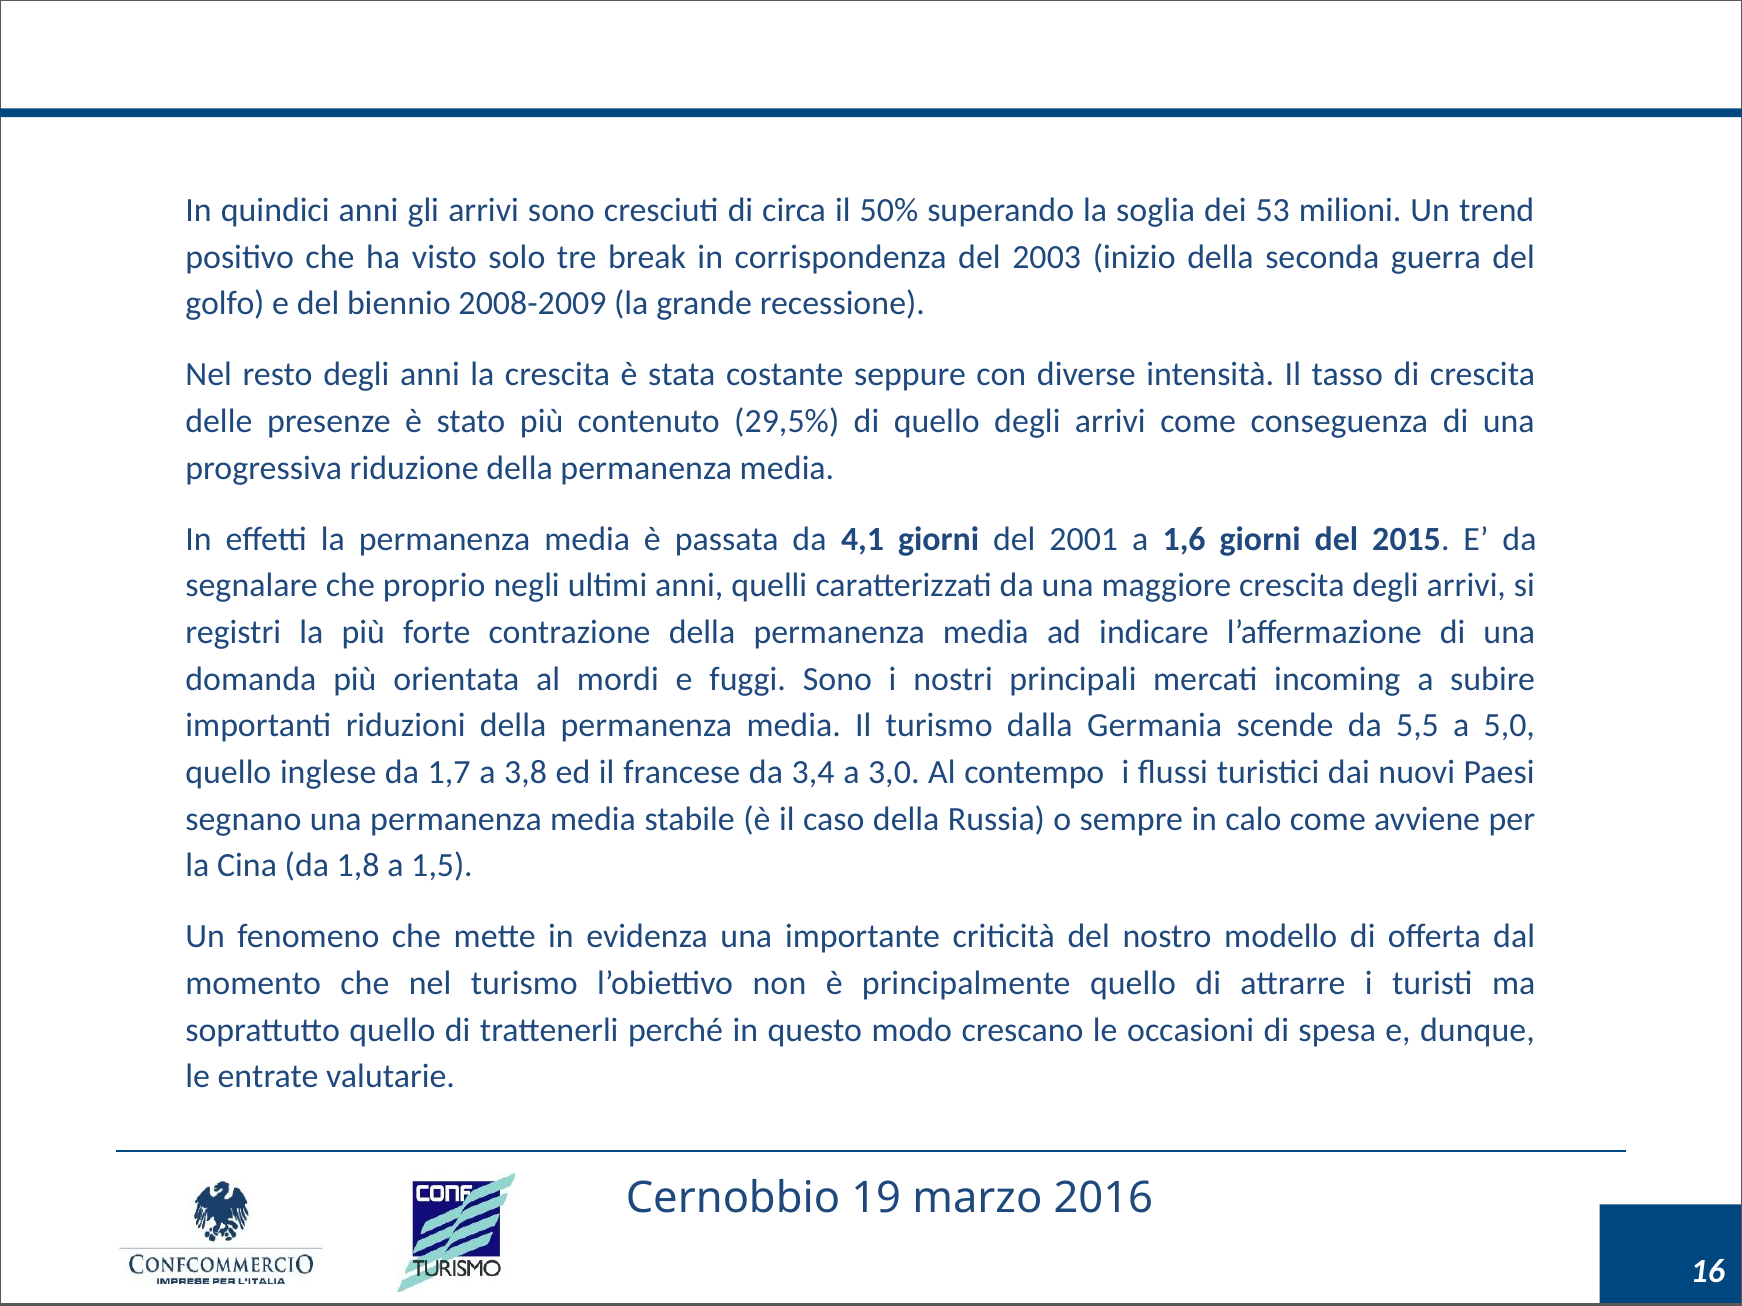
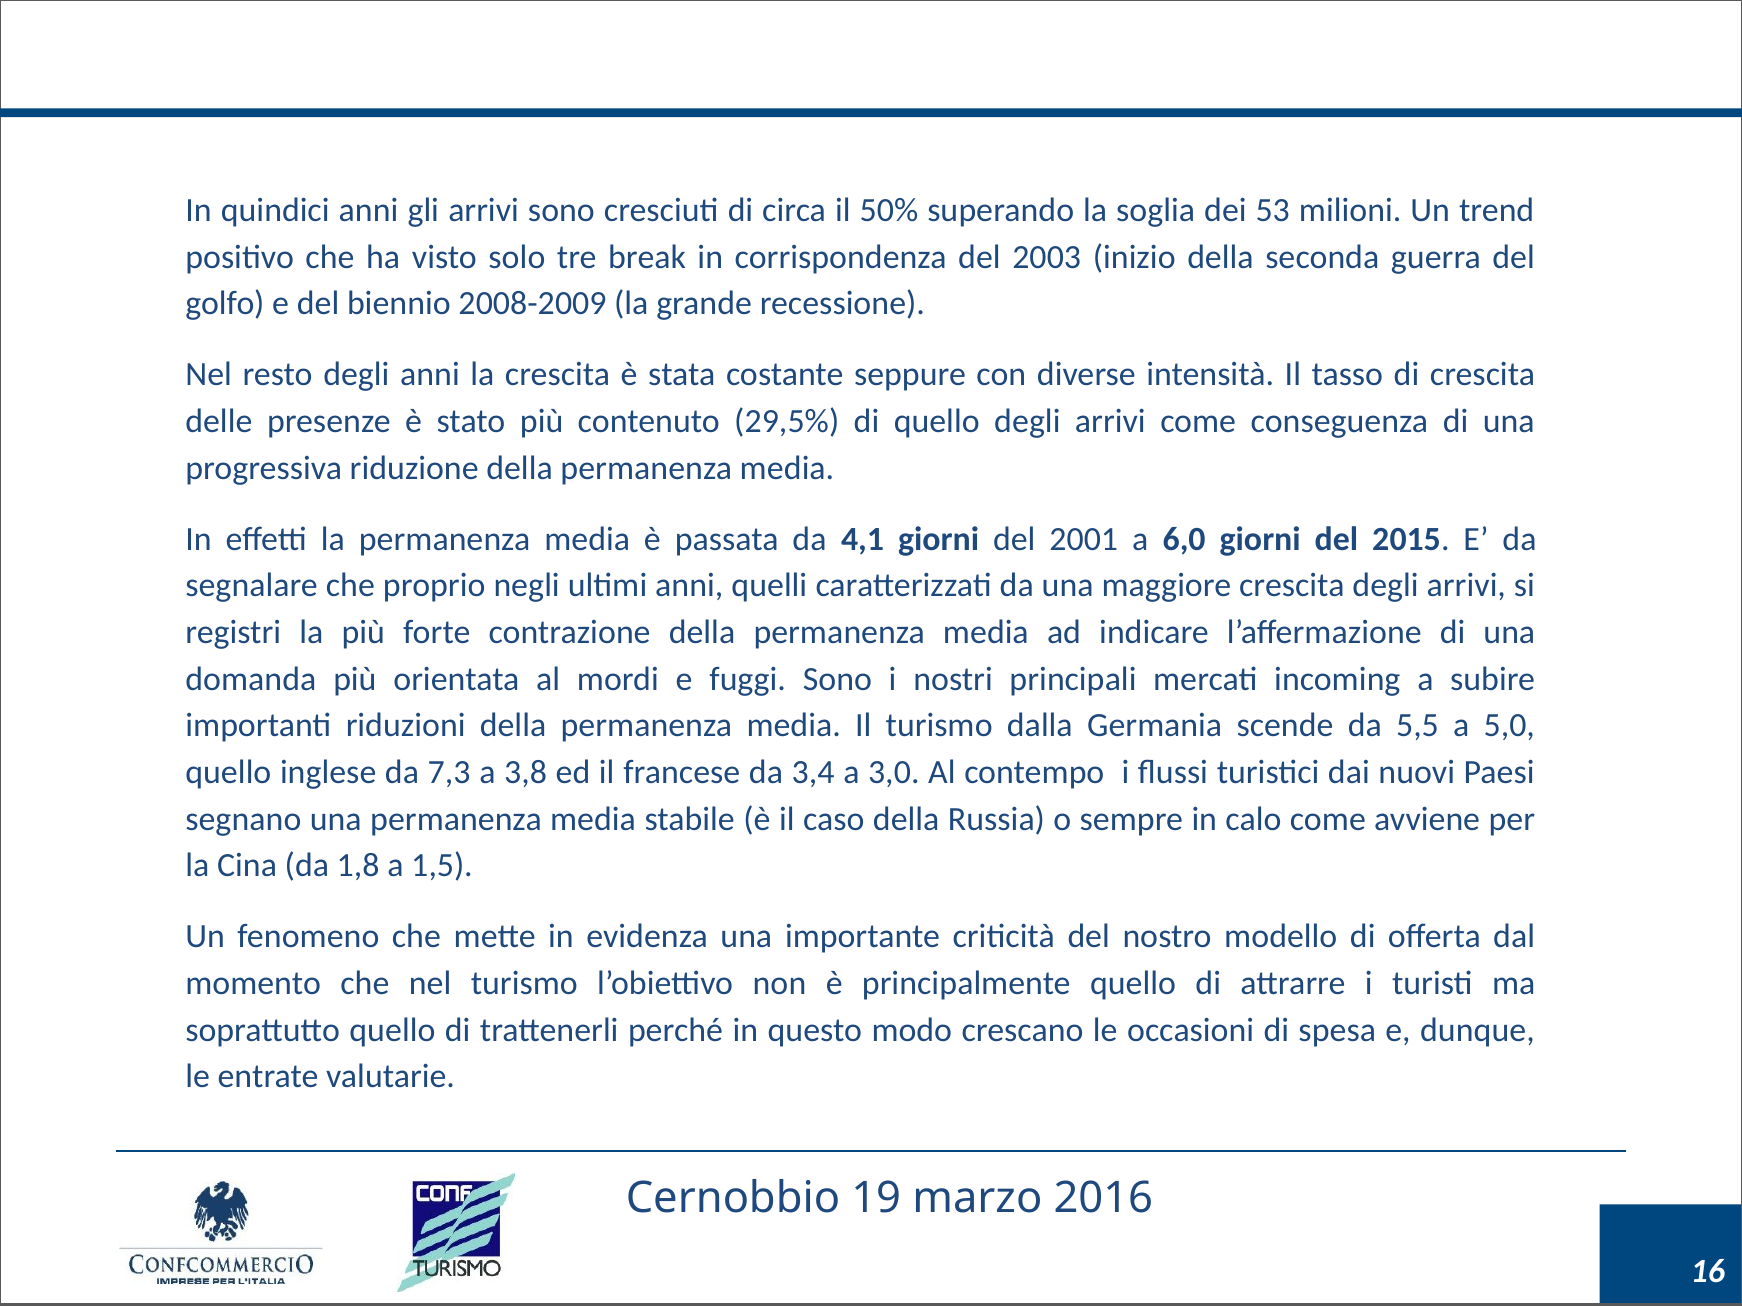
1,6: 1,6 -> 6,0 (1184, 539)
1,7: 1,7 -> 7,3 (449, 773)
